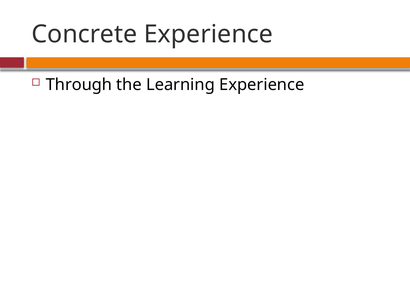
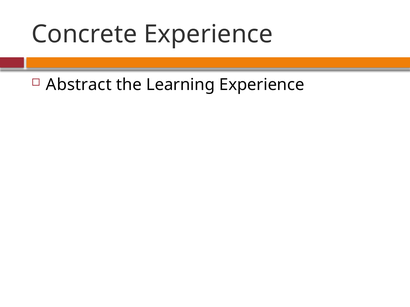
Through: Through -> Abstract (79, 85)
